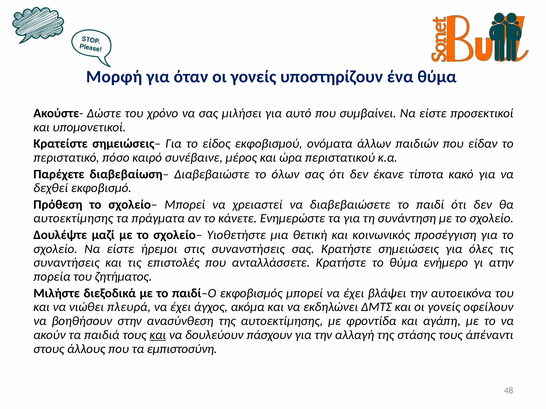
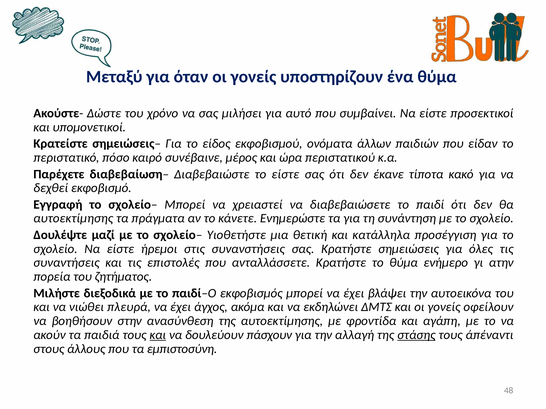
Μορφή: Μορφή -> Μεταξύ (114, 77)
το όλων: όλων -> είστε (285, 174)
Πρόθεση: Πρόθεση -> Εγγραφή (58, 205)
κοινωνικός: κοινωνικός -> κατάλληλα (381, 235)
στάσης underline: none -> present (416, 335)
